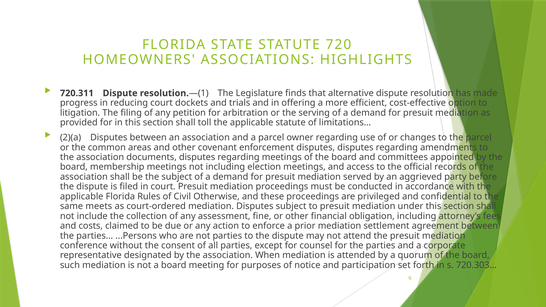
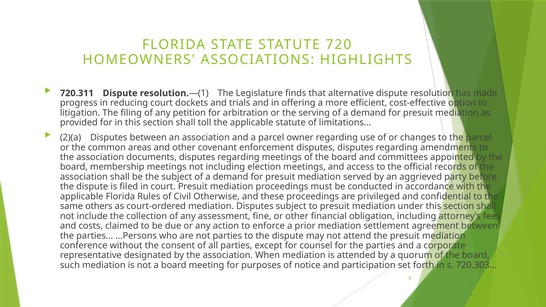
meets: meets -> others (99, 206)
